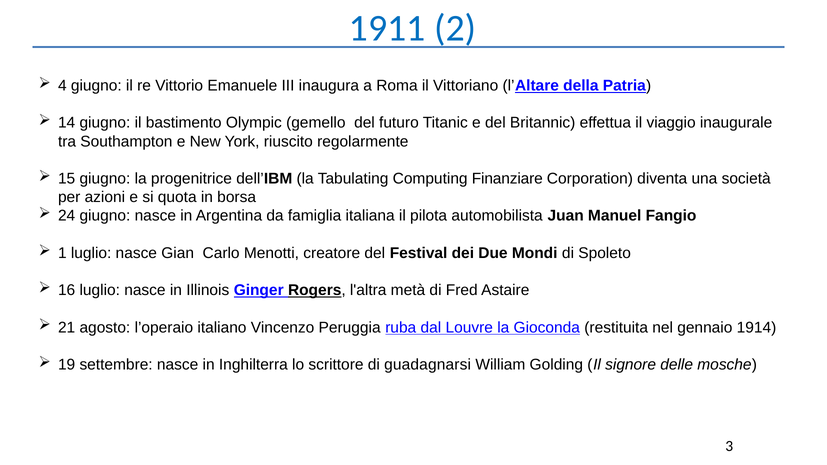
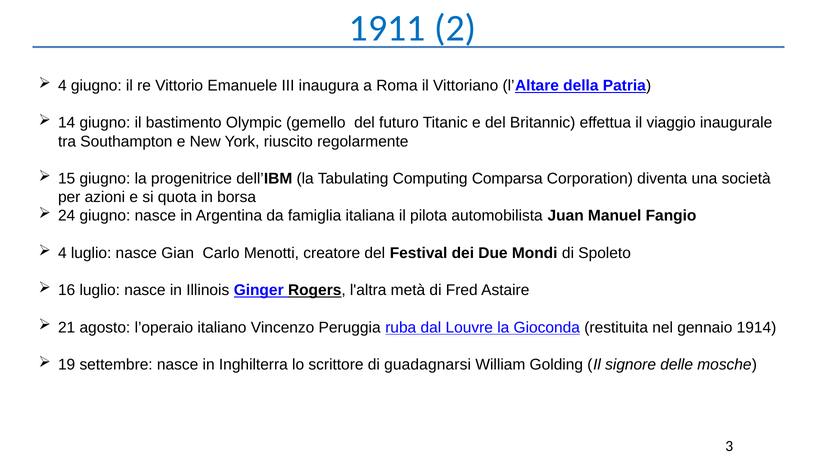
Finanziare: Finanziare -> Comparsa (507, 179)
1: 1 -> 4 (62, 253)
